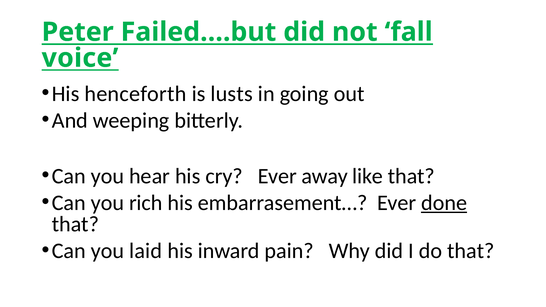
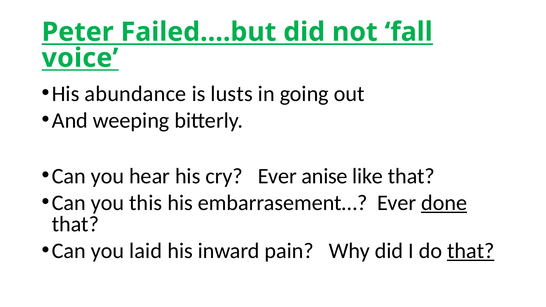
henceforth: henceforth -> abundance (135, 94)
away: away -> anise (325, 176)
rich: rich -> this (146, 203)
that underline: none -> present (471, 251)
